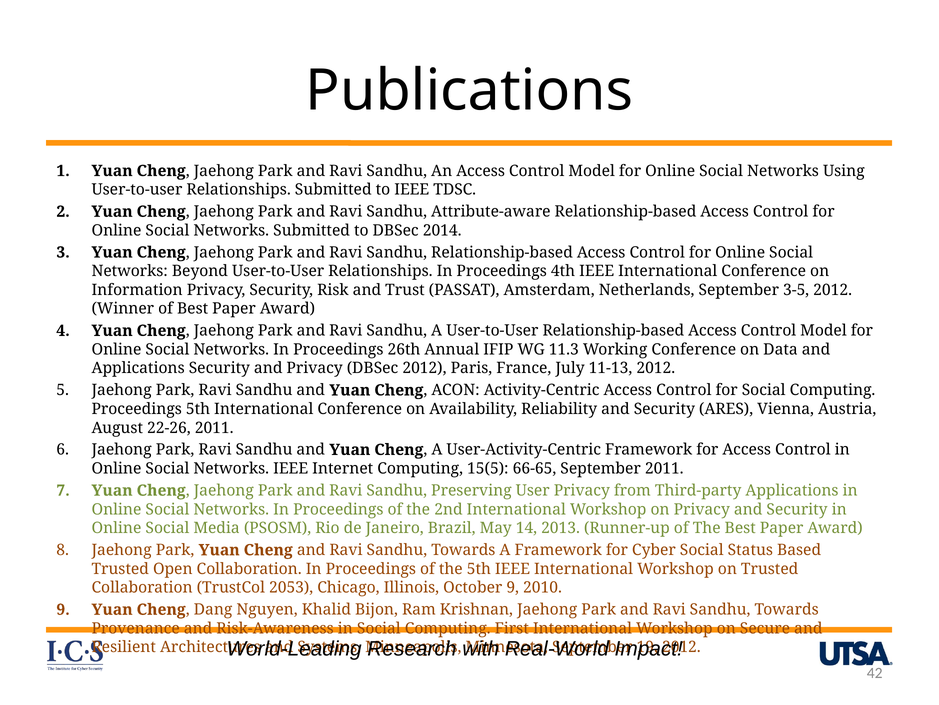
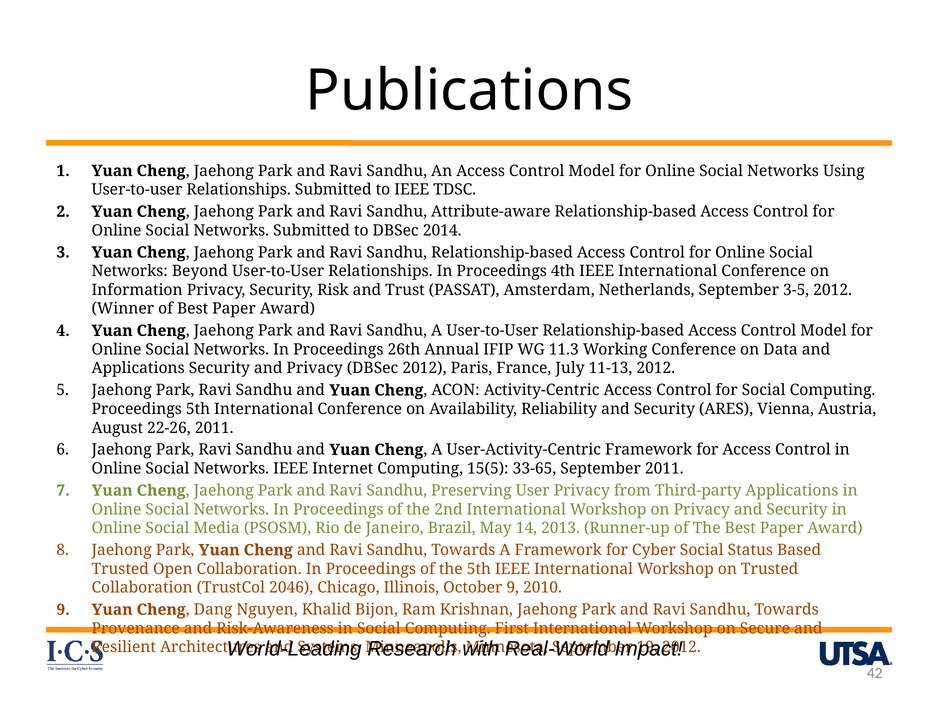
66-65: 66-65 -> 33-65 (535, 468)
2053: 2053 -> 2046 (291, 587)
